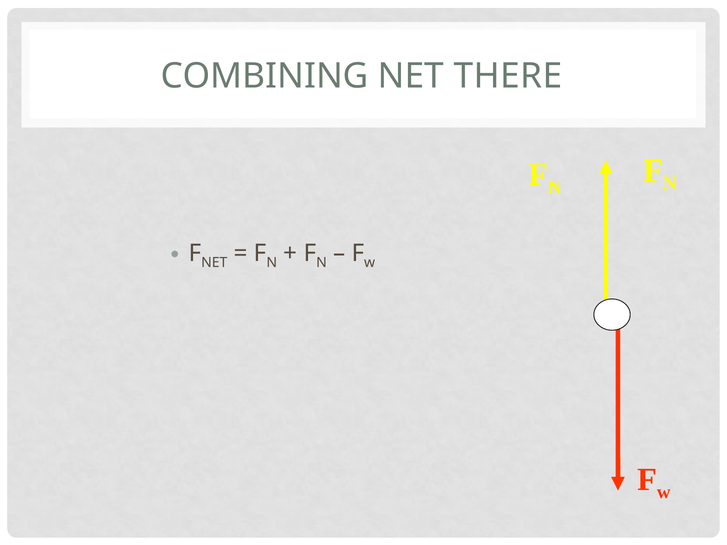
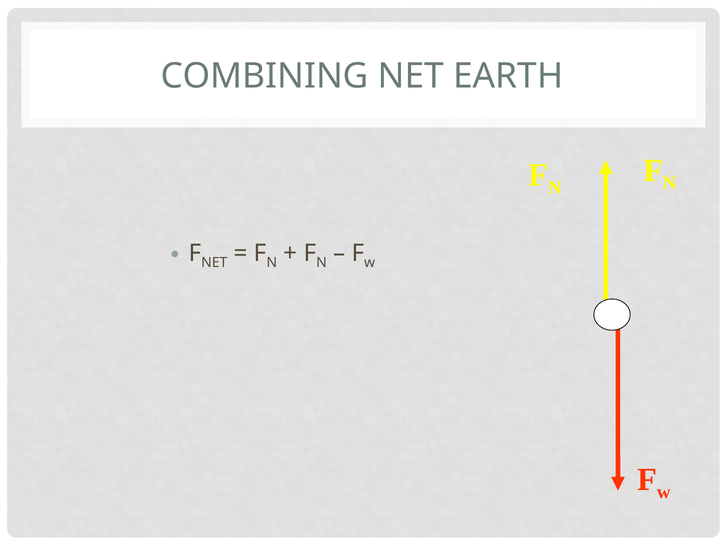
THERE: THERE -> EARTH (508, 76)
